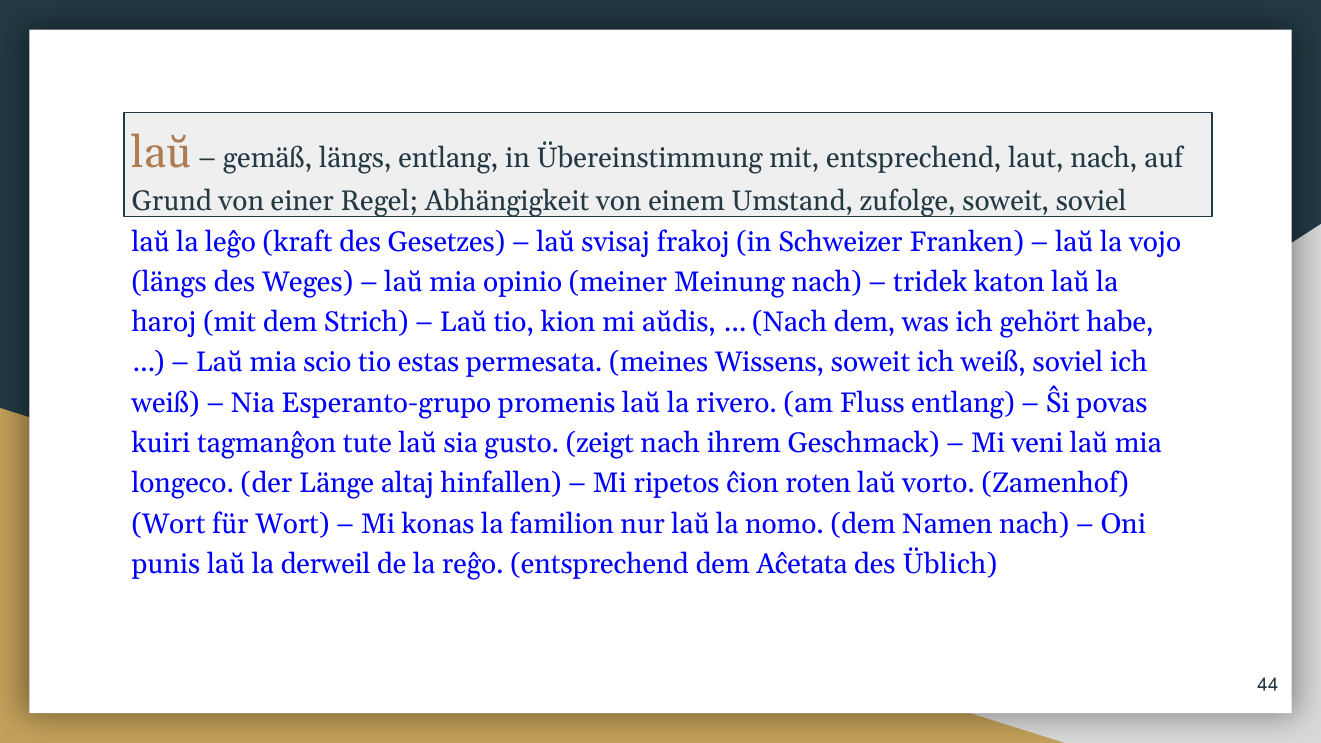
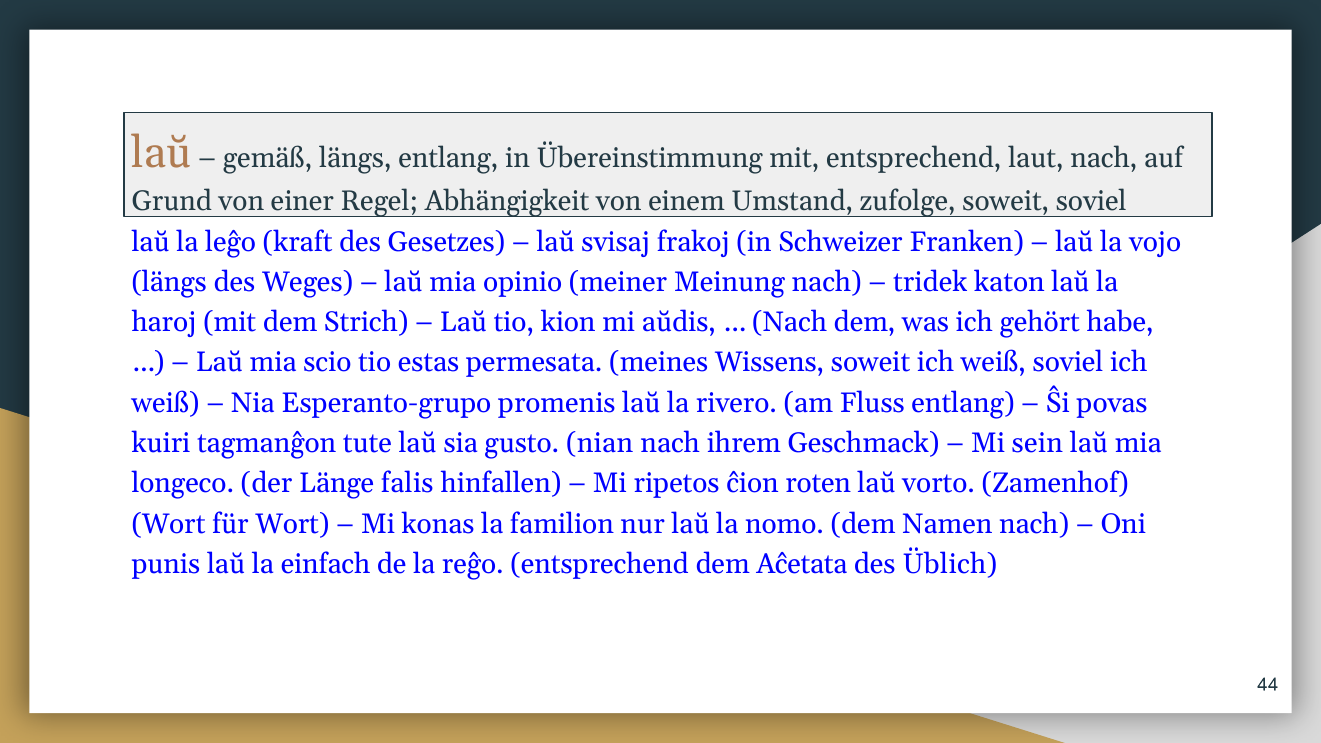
zeigt: zeigt -> nian (600, 443)
veni: veni -> sein (1037, 443)
altaj: altaj -> falis (407, 484)
derweil: derweil -> einfach (326, 564)
